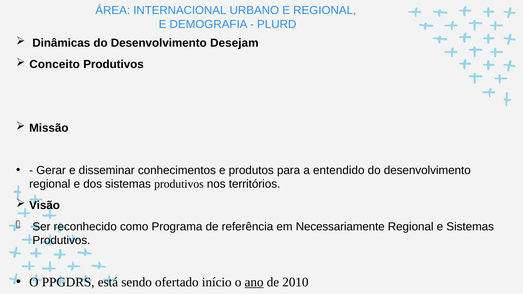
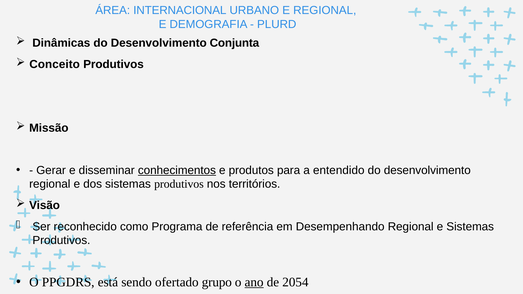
Desejam: Desejam -> Conjunta (234, 43)
conhecimentos underline: none -> present (177, 170)
Necessariamente: Necessariamente -> Desempenhando (340, 227)
início: início -> grupo (217, 282)
2010: 2010 -> 2054 (295, 282)
